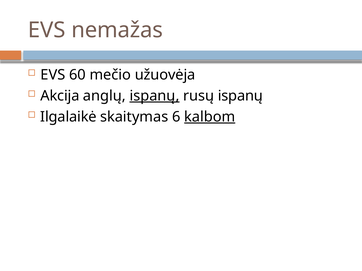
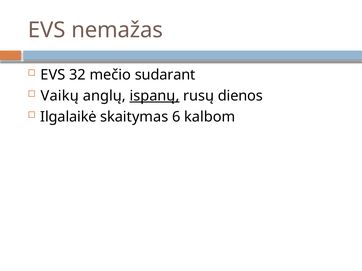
60: 60 -> 32 (77, 75)
užuovėja: užuovėja -> sudarant (165, 75)
Akcija: Akcija -> Vaikų (60, 96)
rusų ispanų: ispanų -> dienos (240, 96)
kalbom underline: present -> none (210, 117)
